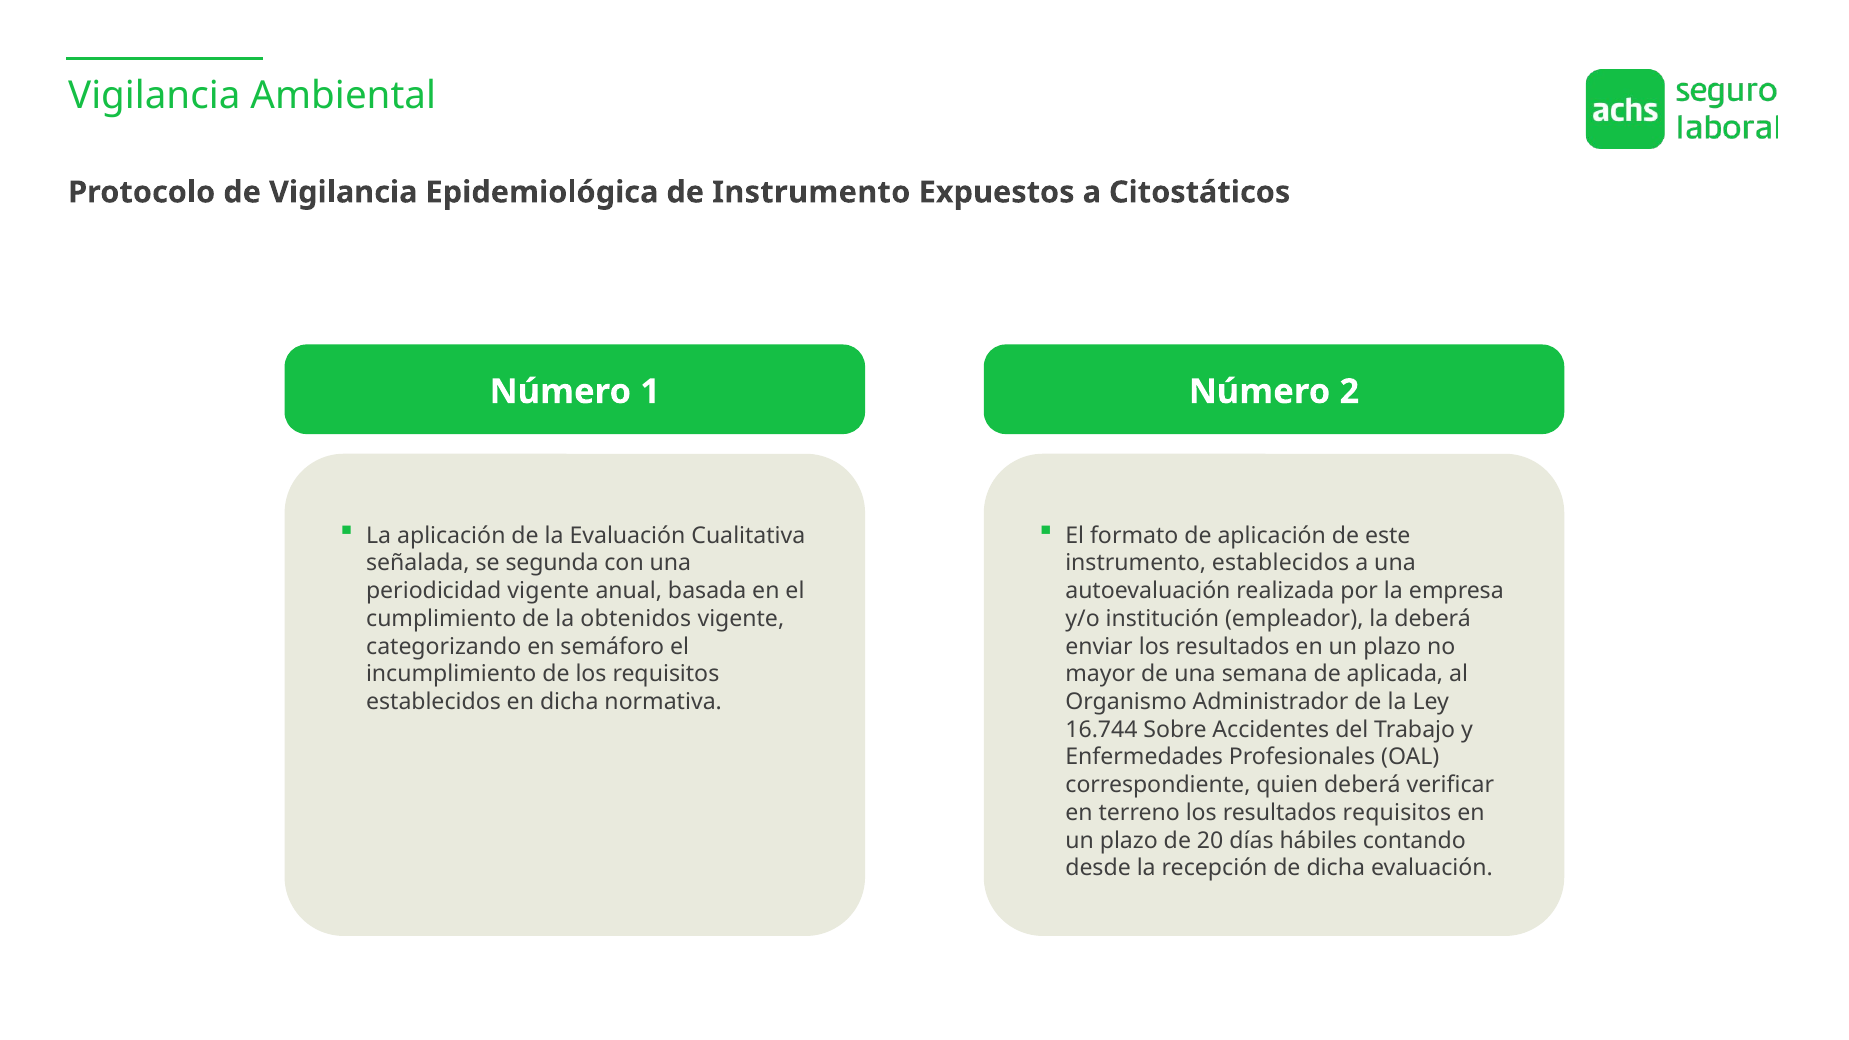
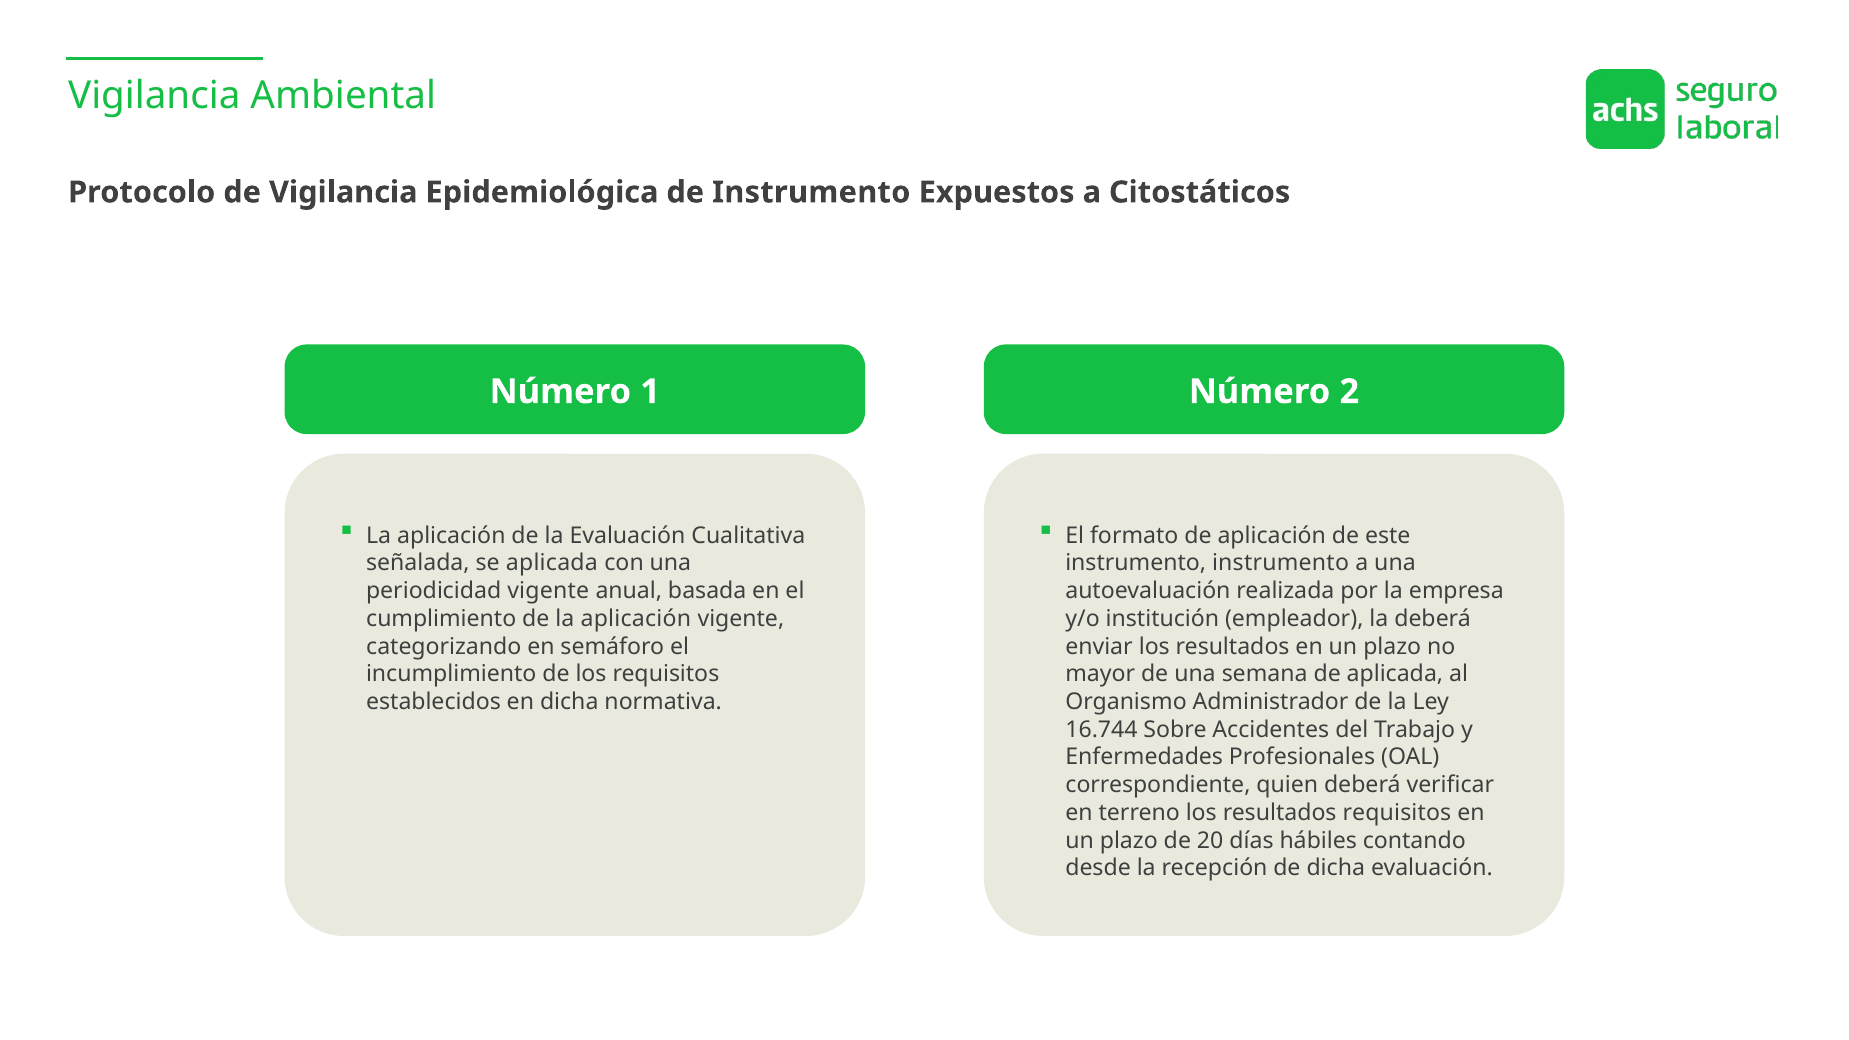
se segunda: segunda -> aplicada (552, 563)
instrumento establecidos: establecidos -> instrumento (1281, 563)
de la obtenidos: obtenidos -> aplicación (636, 619)
